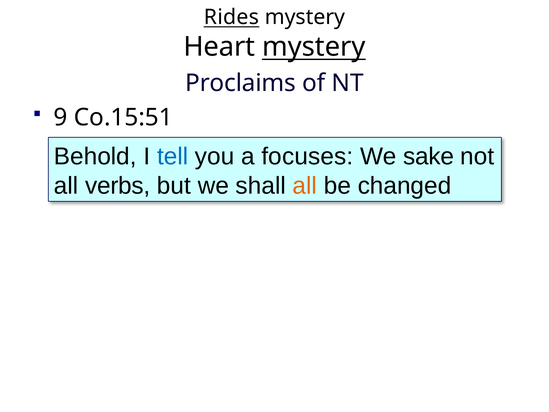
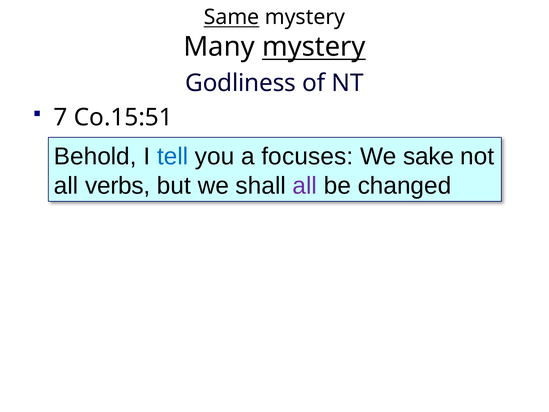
Rides: Rides -> Same (232, 17)
Heart: Heart -> Many (219, 47)
Proclaims: Proclaims -> Godliness (241, 83)
9: 9 -> 7 (61, 117)
all colour: orange -> purple (305, 186)
